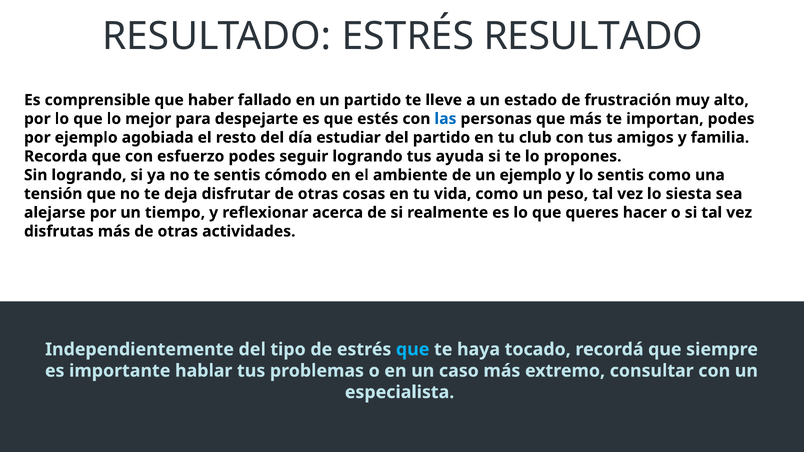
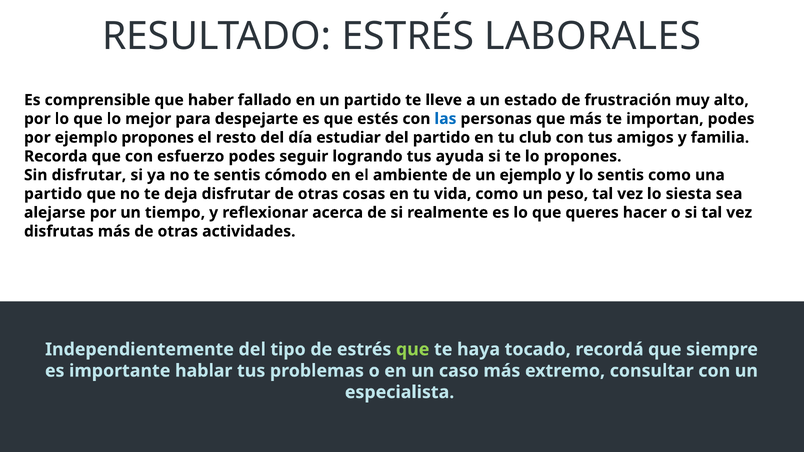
ESTRÉS RESULTADO: RESULTADO -> LABORALES (593, 36)
ejemplo agobiada: agobiada -> propones (158, 138)
Sin logrando: logrando -> disfrutar (89, 175)
tensión: tensión -> partido (53, 194)
que colour: light blue -> light green (413, 350)
